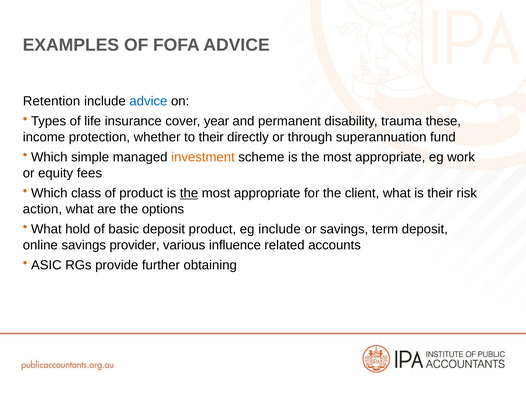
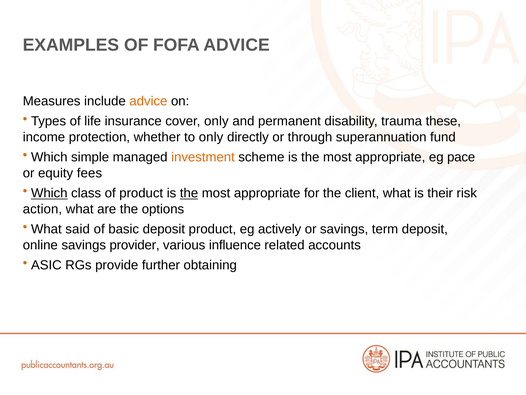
Retention: Retention -> Measures (52, 101)
advice colour: blue -> orange (148, 101)
cover year: year -> only (216, 121)
to their: their -> only (211, 137)
work: work -> pace (461, 157)
Which underline: none -> present (49, 193)
hold: hold -> said (78, 229)
eg include: include -> actively (280, 229)
